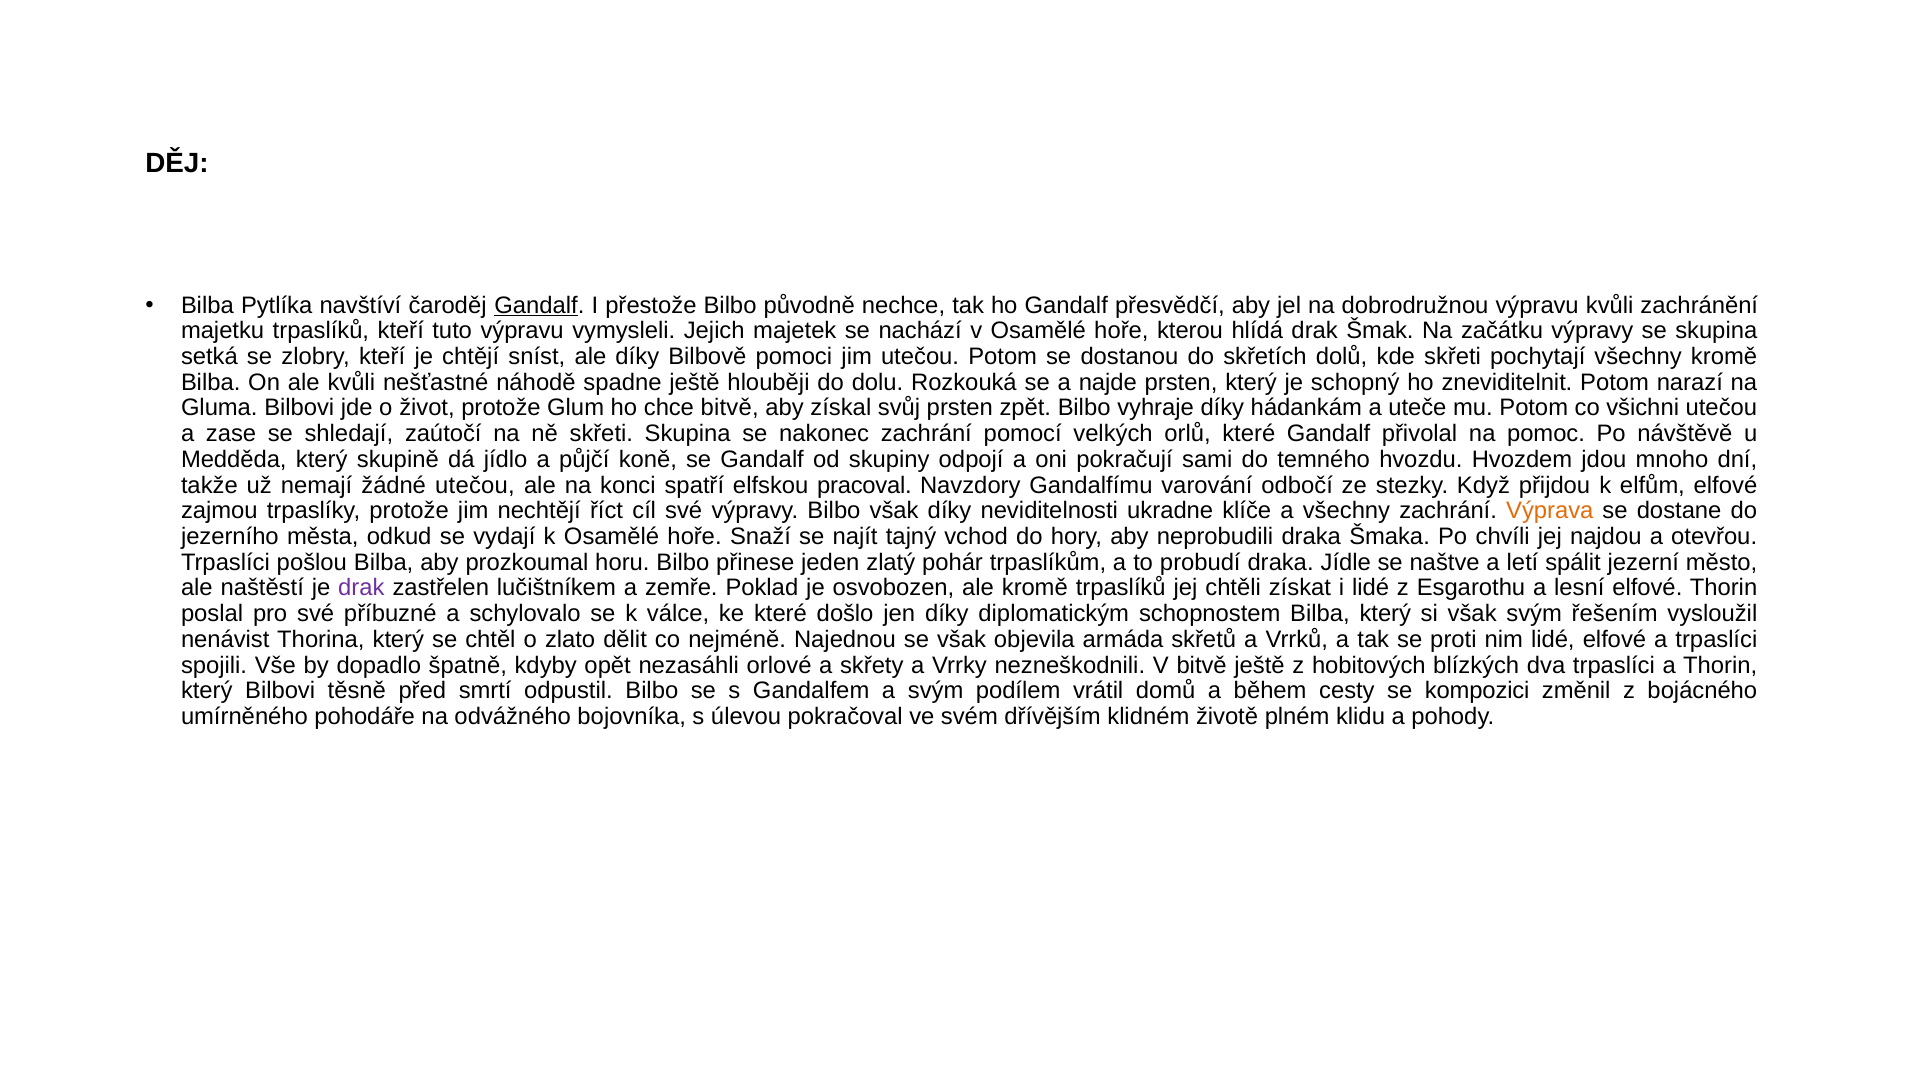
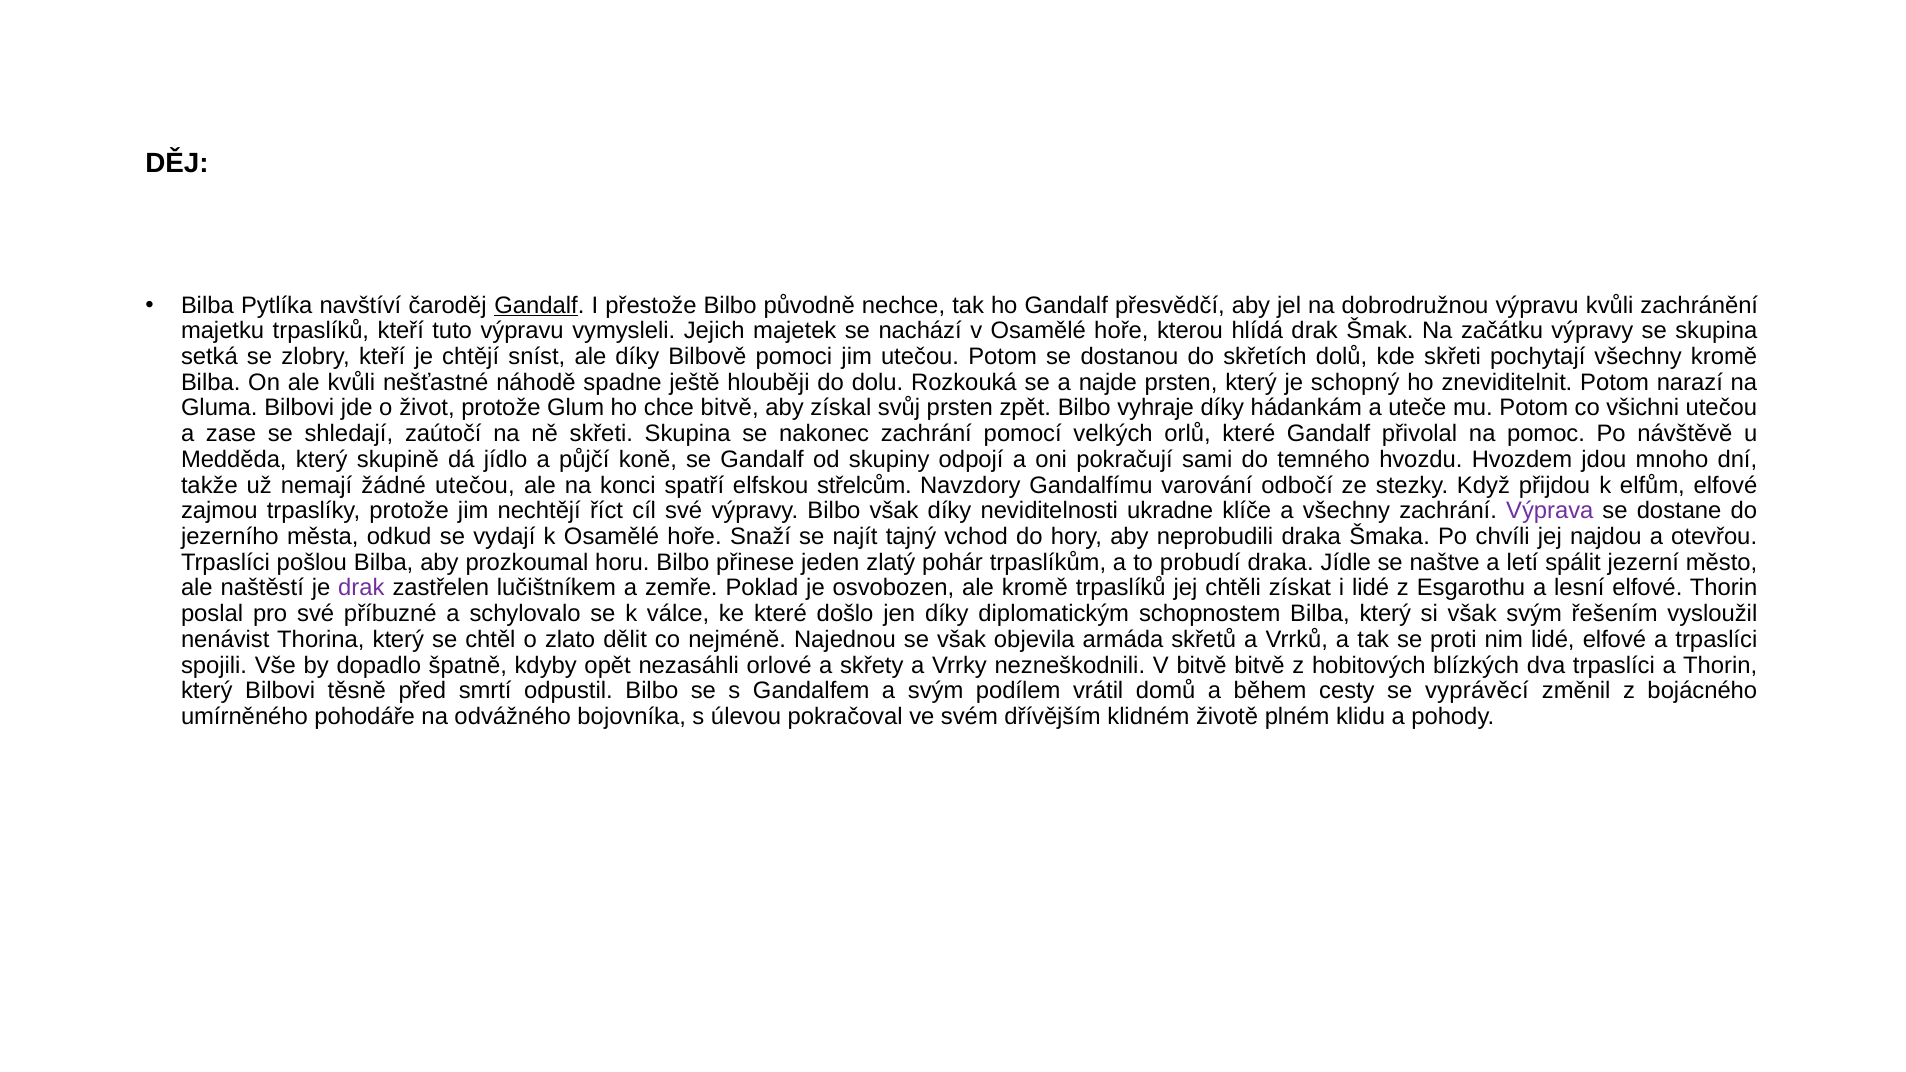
pracoval: pracoval -> střelcům (864, 485)
Výprava colour: orange -> purple (1550, 511)
bitvě ještě: ještě -> bitvě (1260, 665)
kompozici: kompozici -> vyprávěcí (1477, 691)
